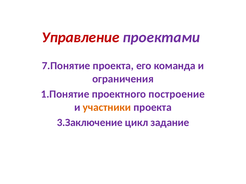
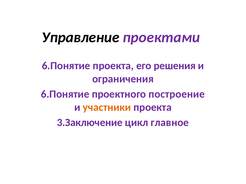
Управление colour: red -> black (81, 38)
7.Понятие: 7.Понятие -> 6.Понятие (66, 66)
команда: команда -> решения (175, 66)
1.Понятие: 1.Понятие -> 6.Понятие (65, 94)
задание: задание -> главное (170, 123)
